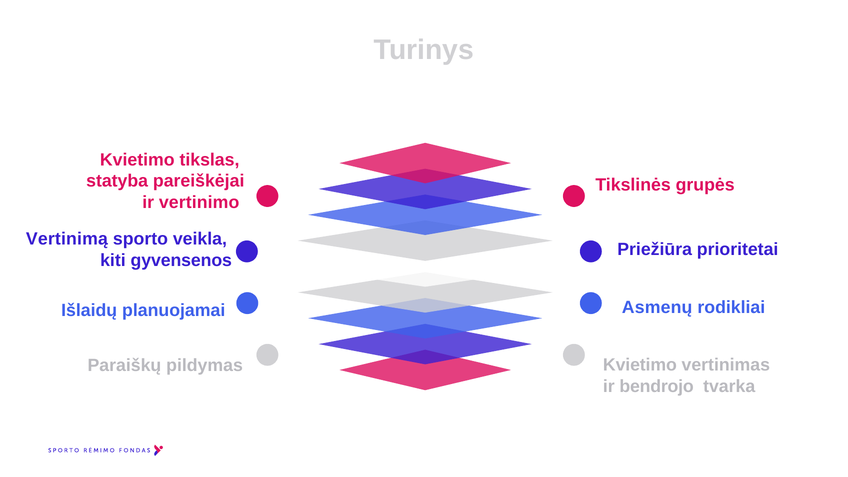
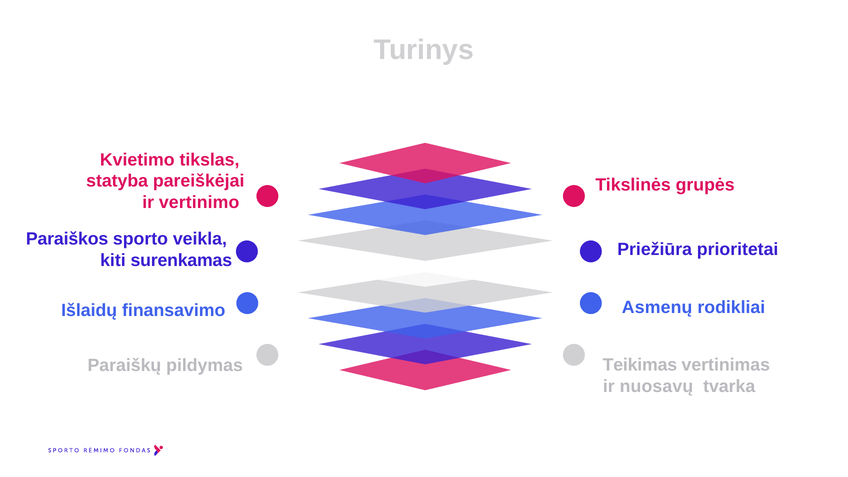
Vertinimą: Vertinimą -> Paraiškos (67, 239)
gyvensenos: gyvensenos -> surenkamas (181, 260)
planuojamai: planuojamai -> finansavimo (174, 310)
Kvietimo: Kvietimo -> Teikimas (640, 365)
bendrojo: bendrojo -> nuosavų (656, 386)
